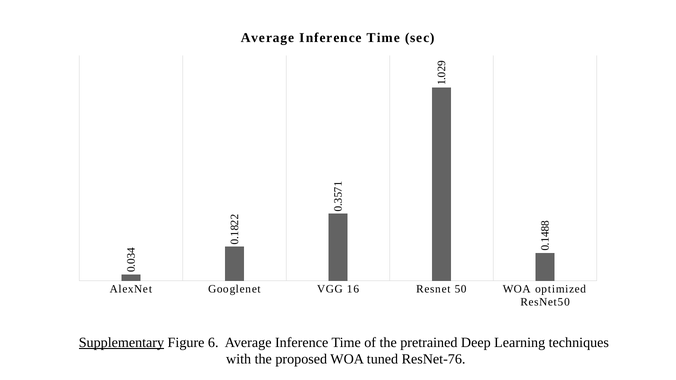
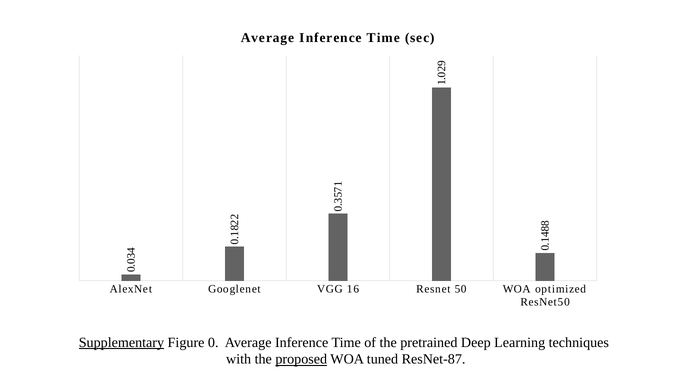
Figure 6: 6 -> 0 (213, 343)
proposed underline: none -> present (301, 360)
ResNet-76: ResNet-76 -> ResNet-87 (434, 360)
